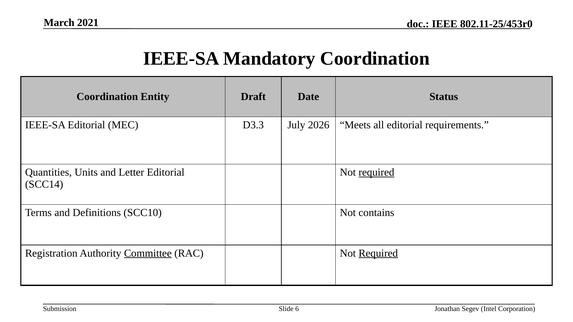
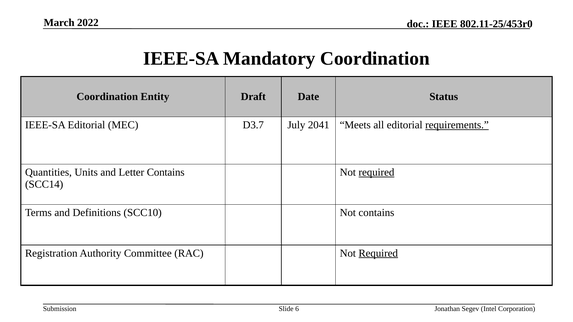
2021: 2021 -> 2022 (88, 23)
D3.3: D3.3 -> D3.7 (253, 125)
2026: 2026 -> 2041 (319, 125)
requirements underline: none -> present (457, 125)
Letter Editorial: Editorial -> Contains (166, 172)
Committee underline: present -> none (148, 253)
